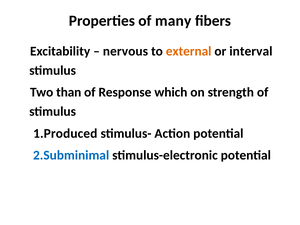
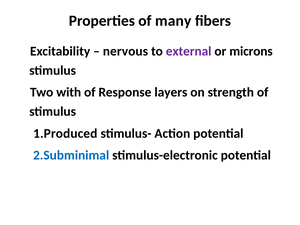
external colour: orange -> purple (189, 51)
interval: interval -> microns (251, 51)
than: than -> with (69, 92)
which: which -> layers (171, 92)
